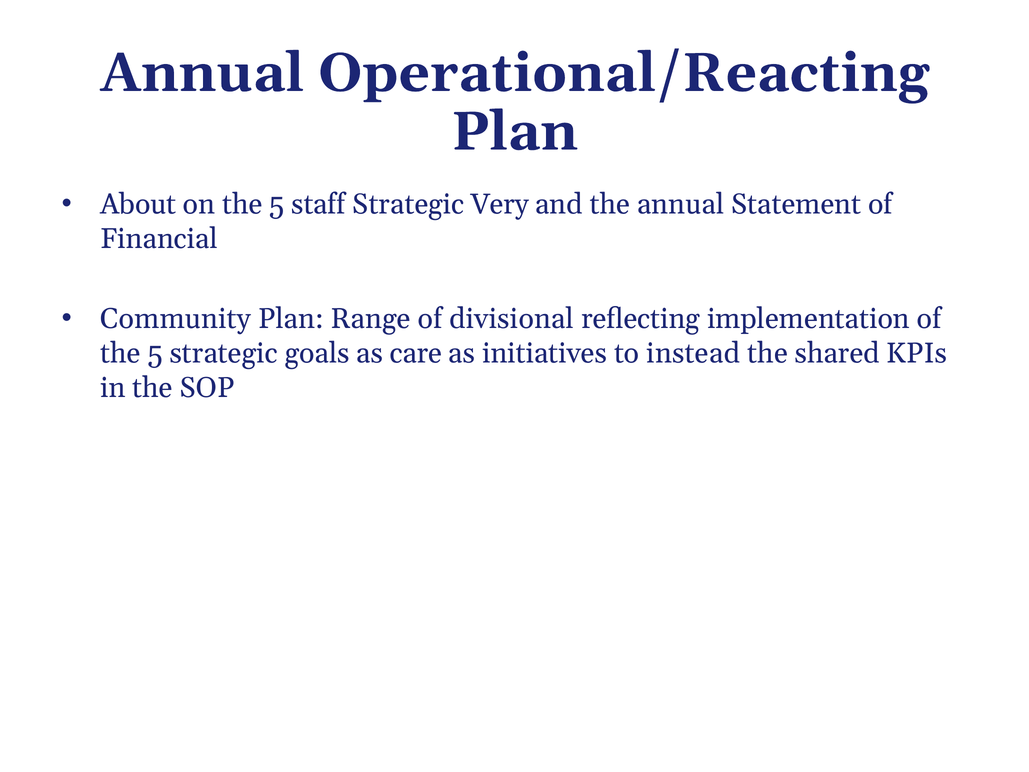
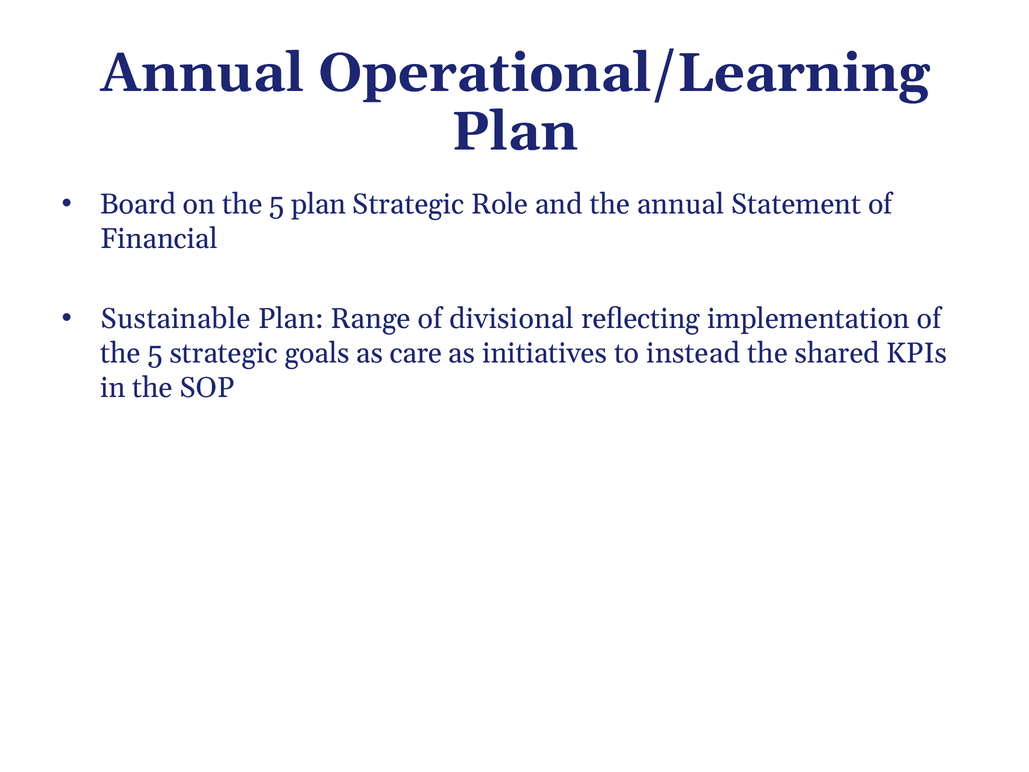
Operational/Reacting: Operational/Reacting -> Operational/Learning (624, 73)
About: About -> Board (138, 204)
5 staff: staff -> plan (319, 204)
Very: Very -> Role (500, 204)
Community: Community -> Sustainable (176, 319)
